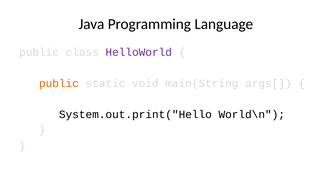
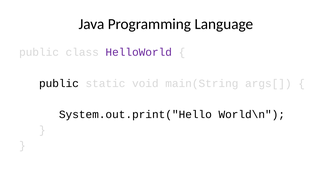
public colour: orange -> black (59, 83)
